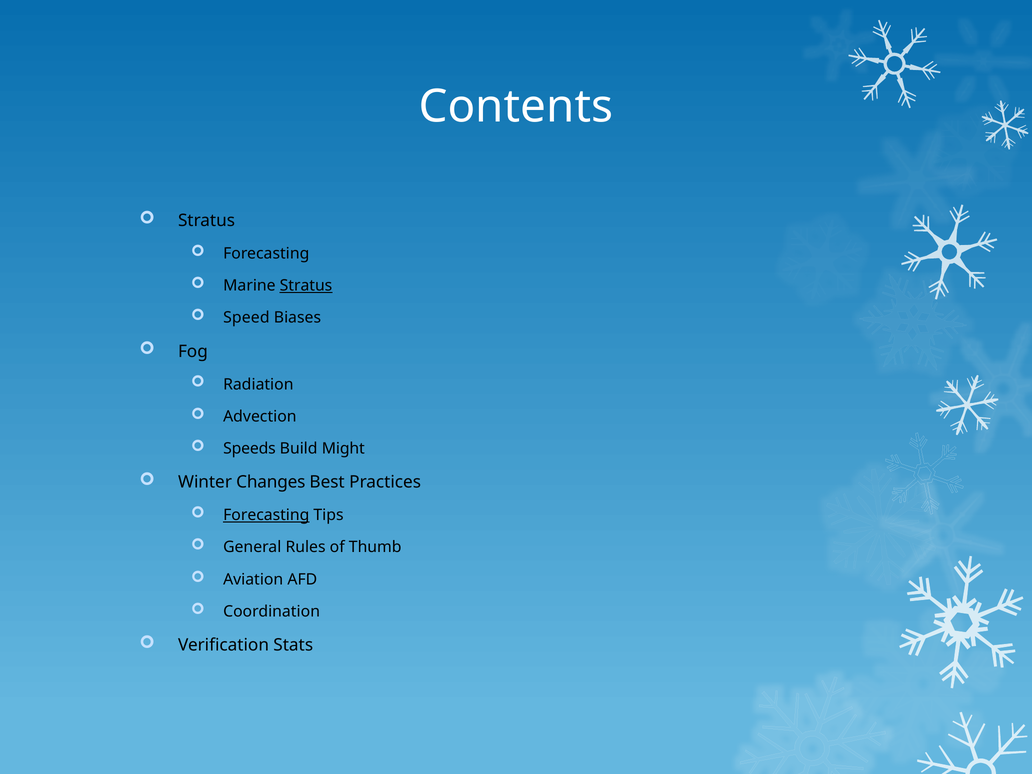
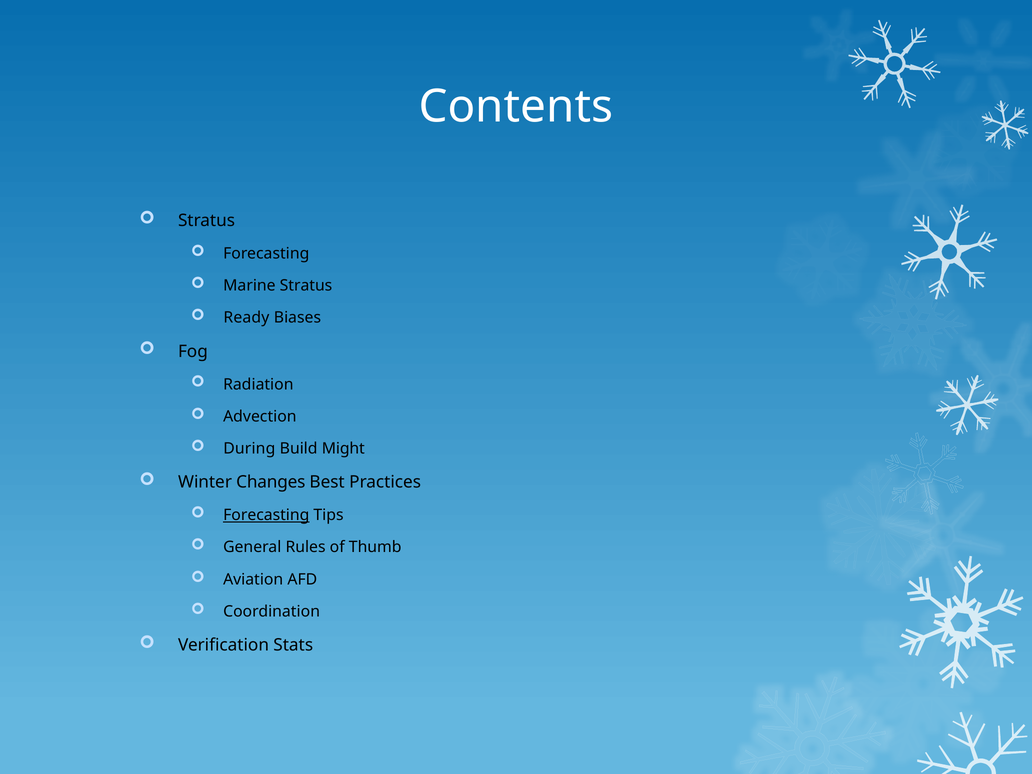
Stratus underline: present -> none (306, 286)
Speed: Speed -> Ready (246, 318)
Speeds: Speeds -> During (249, 449)
